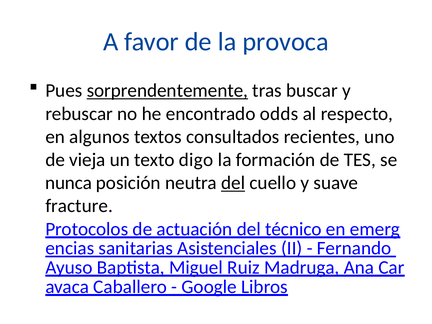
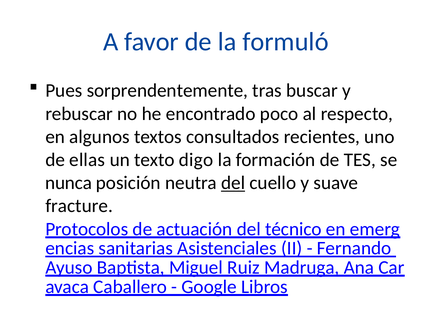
provoca: provoca -> formuló (285, 42)
sorprendentemente underline: present -> none (167, 91)
odds: odds -> poco (279, 114)
vieja: vieja -> ellas (87, 160)
